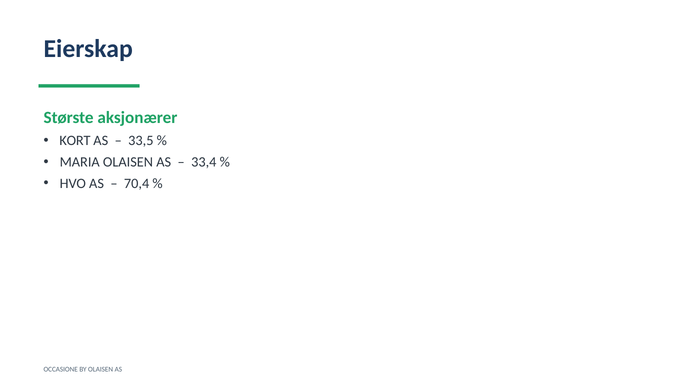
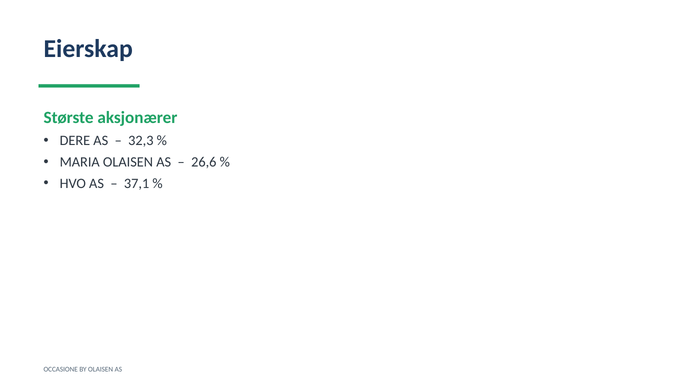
KORT: KORT -> DERE (75, 141)
33,5: 33,5 -> 32,3 (141, 141)
33,4: 33,4 -> 26,6 (204, 162)
70,4: 70,4 -> 37,1 (137, 184)
